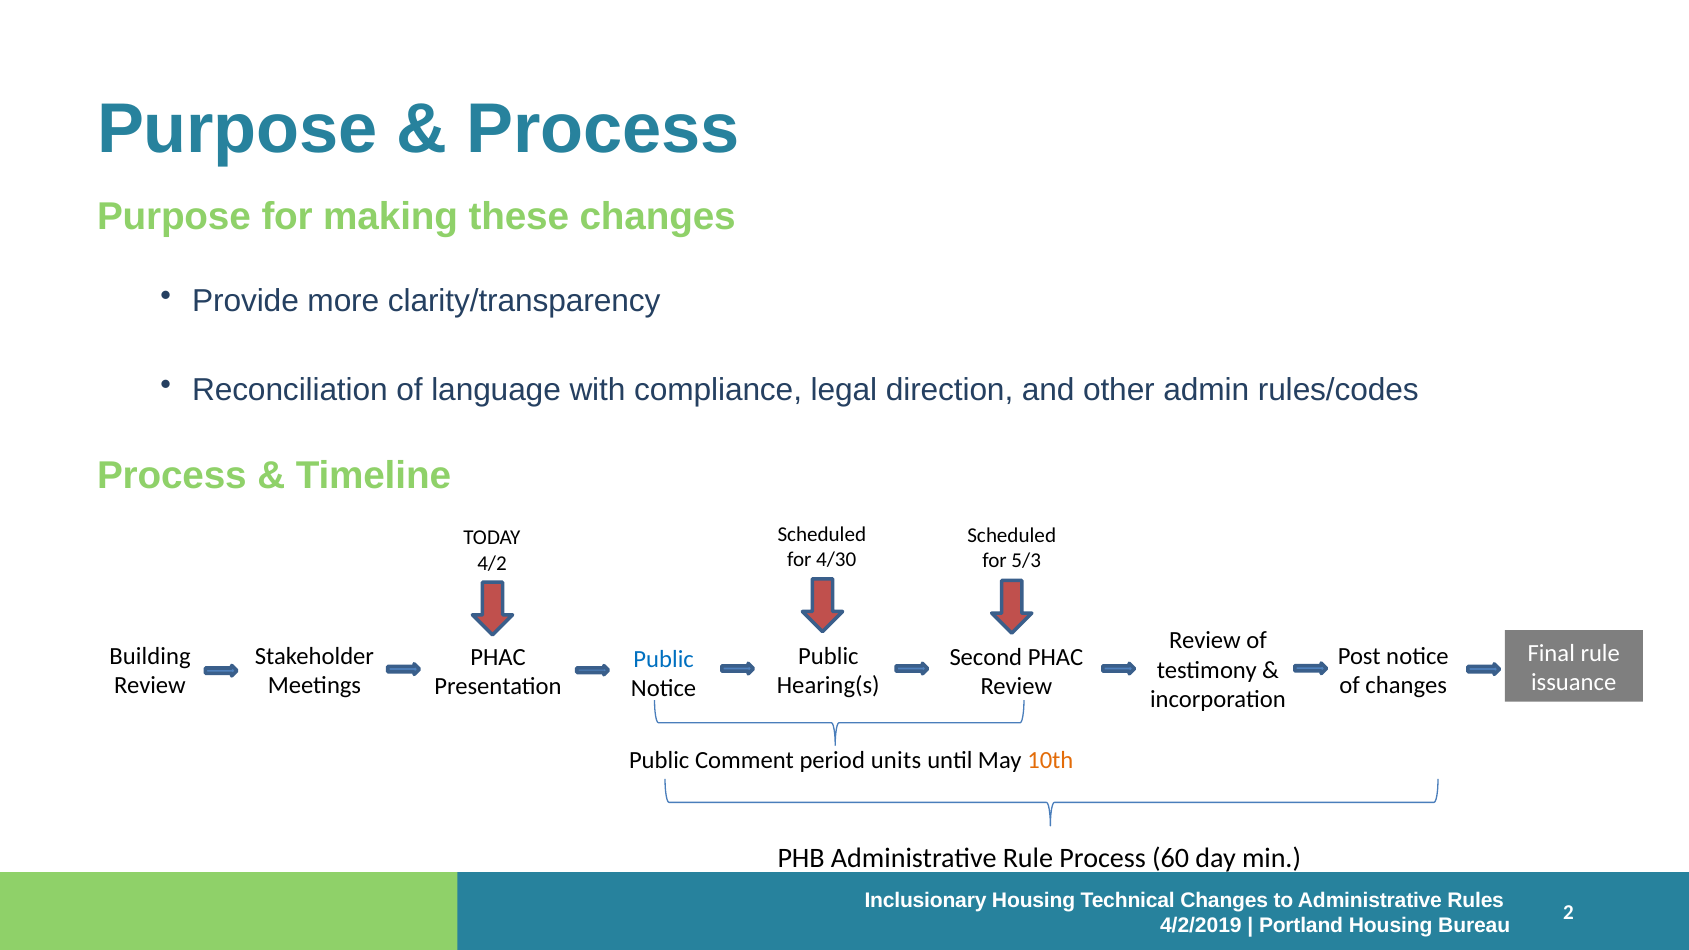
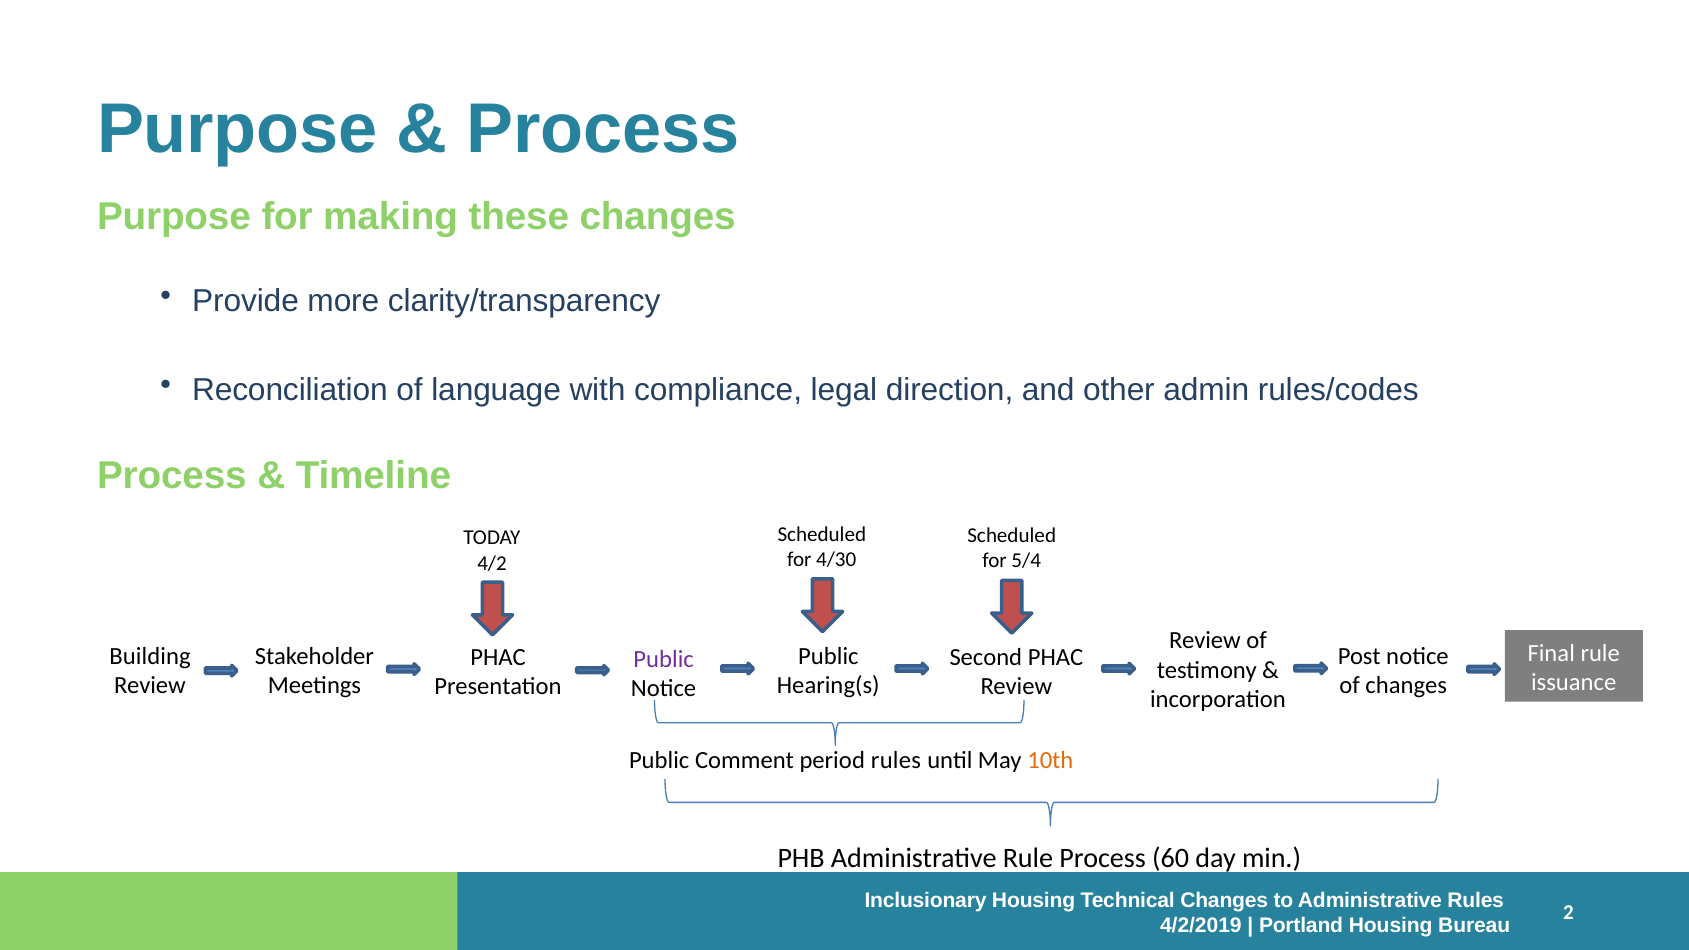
5/3: 5/3 -> 5/4 (1026, 561)
Public colour: blue -> purple (664, 659)
period units: units -> rules (896, 760)
